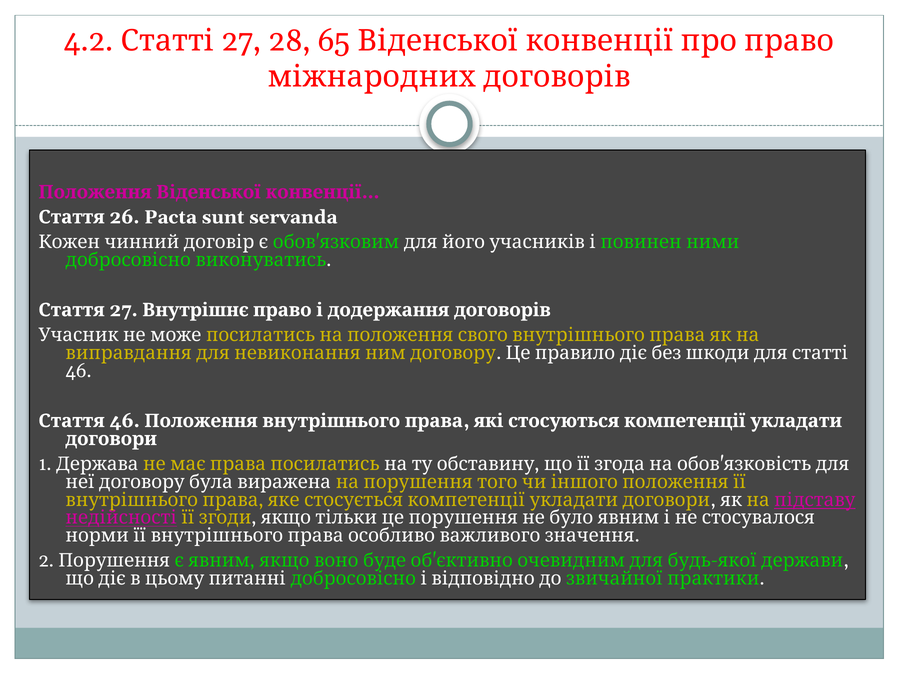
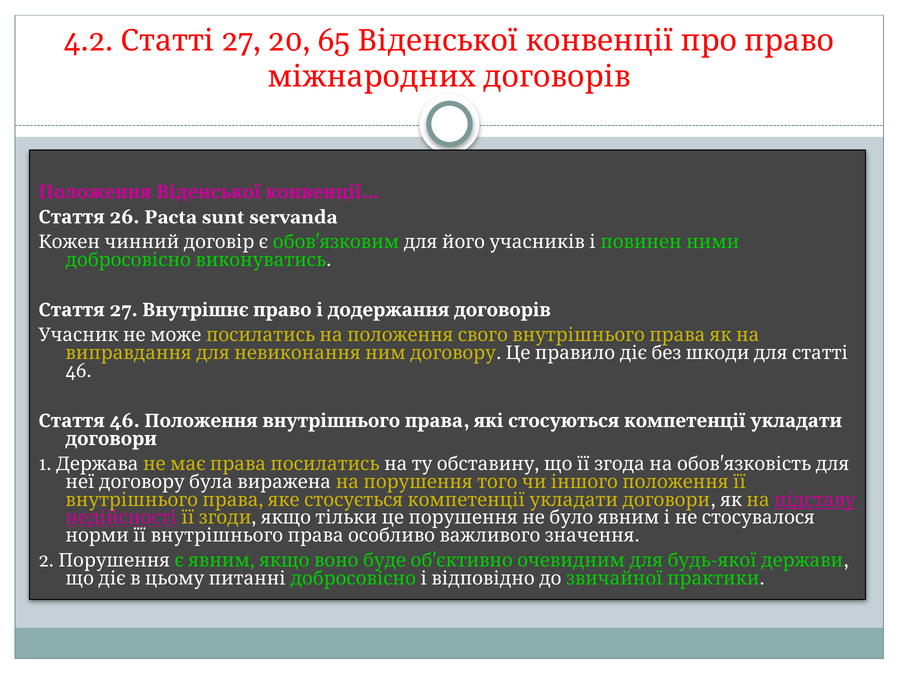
28: 28 -> 20 (290, 41)
